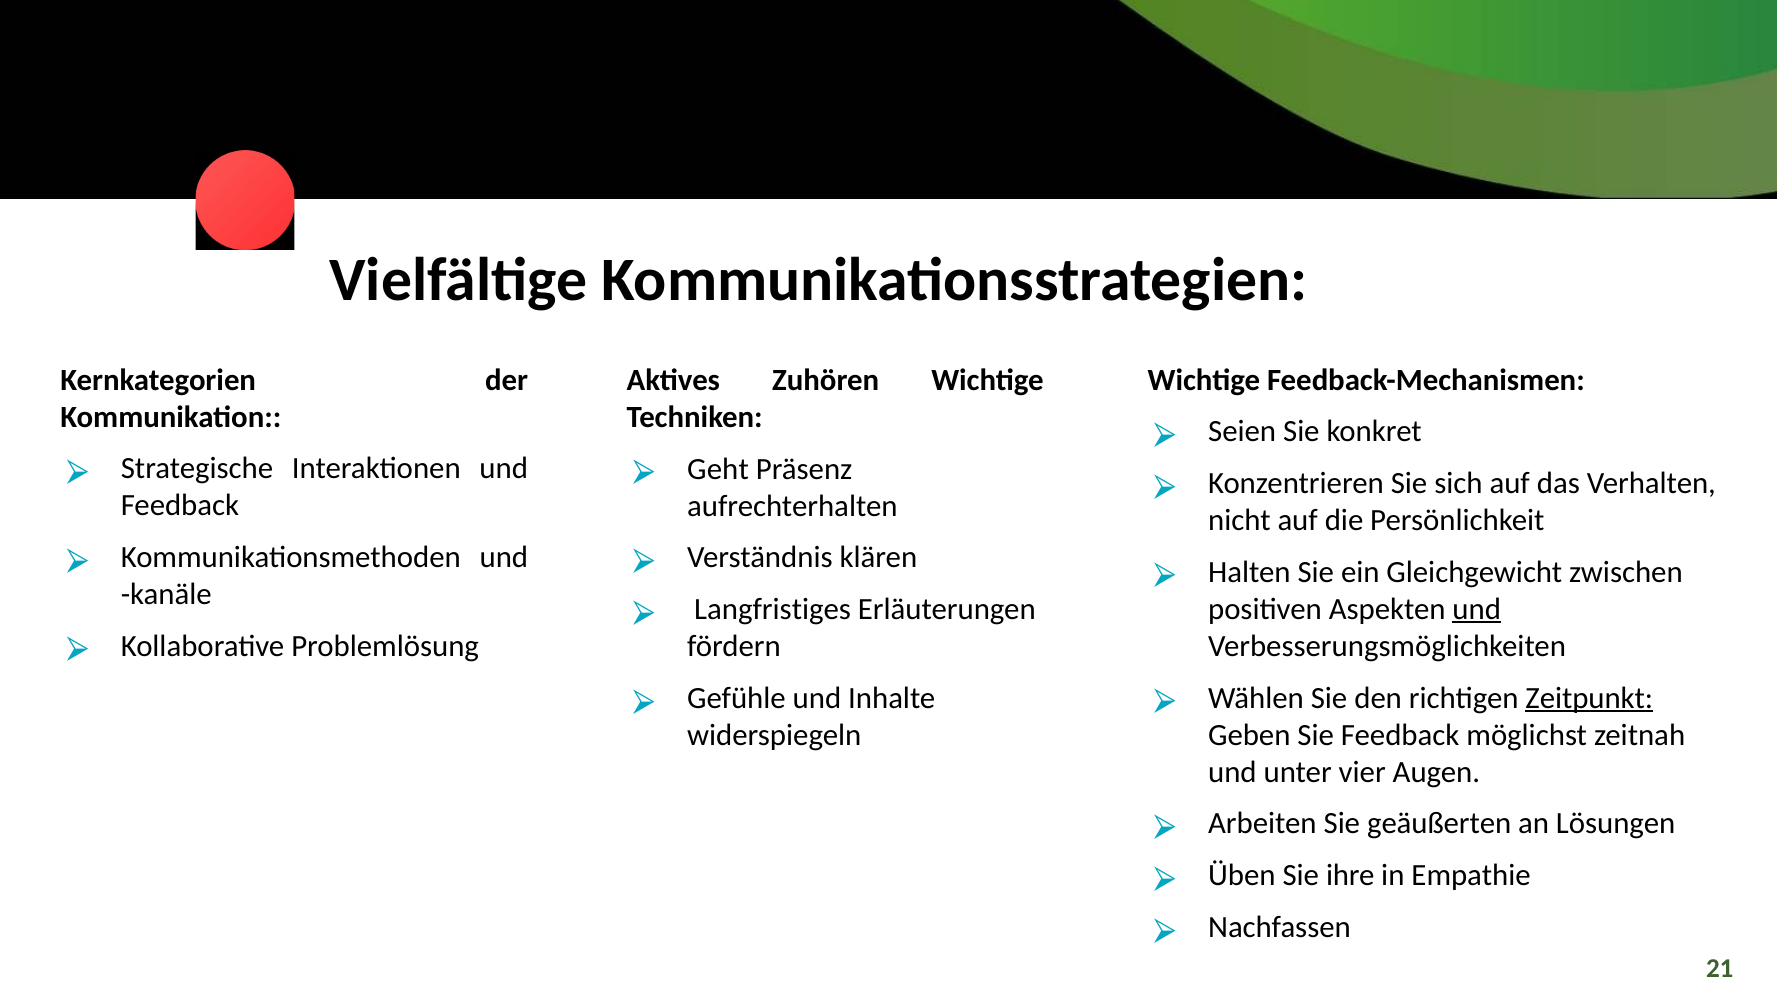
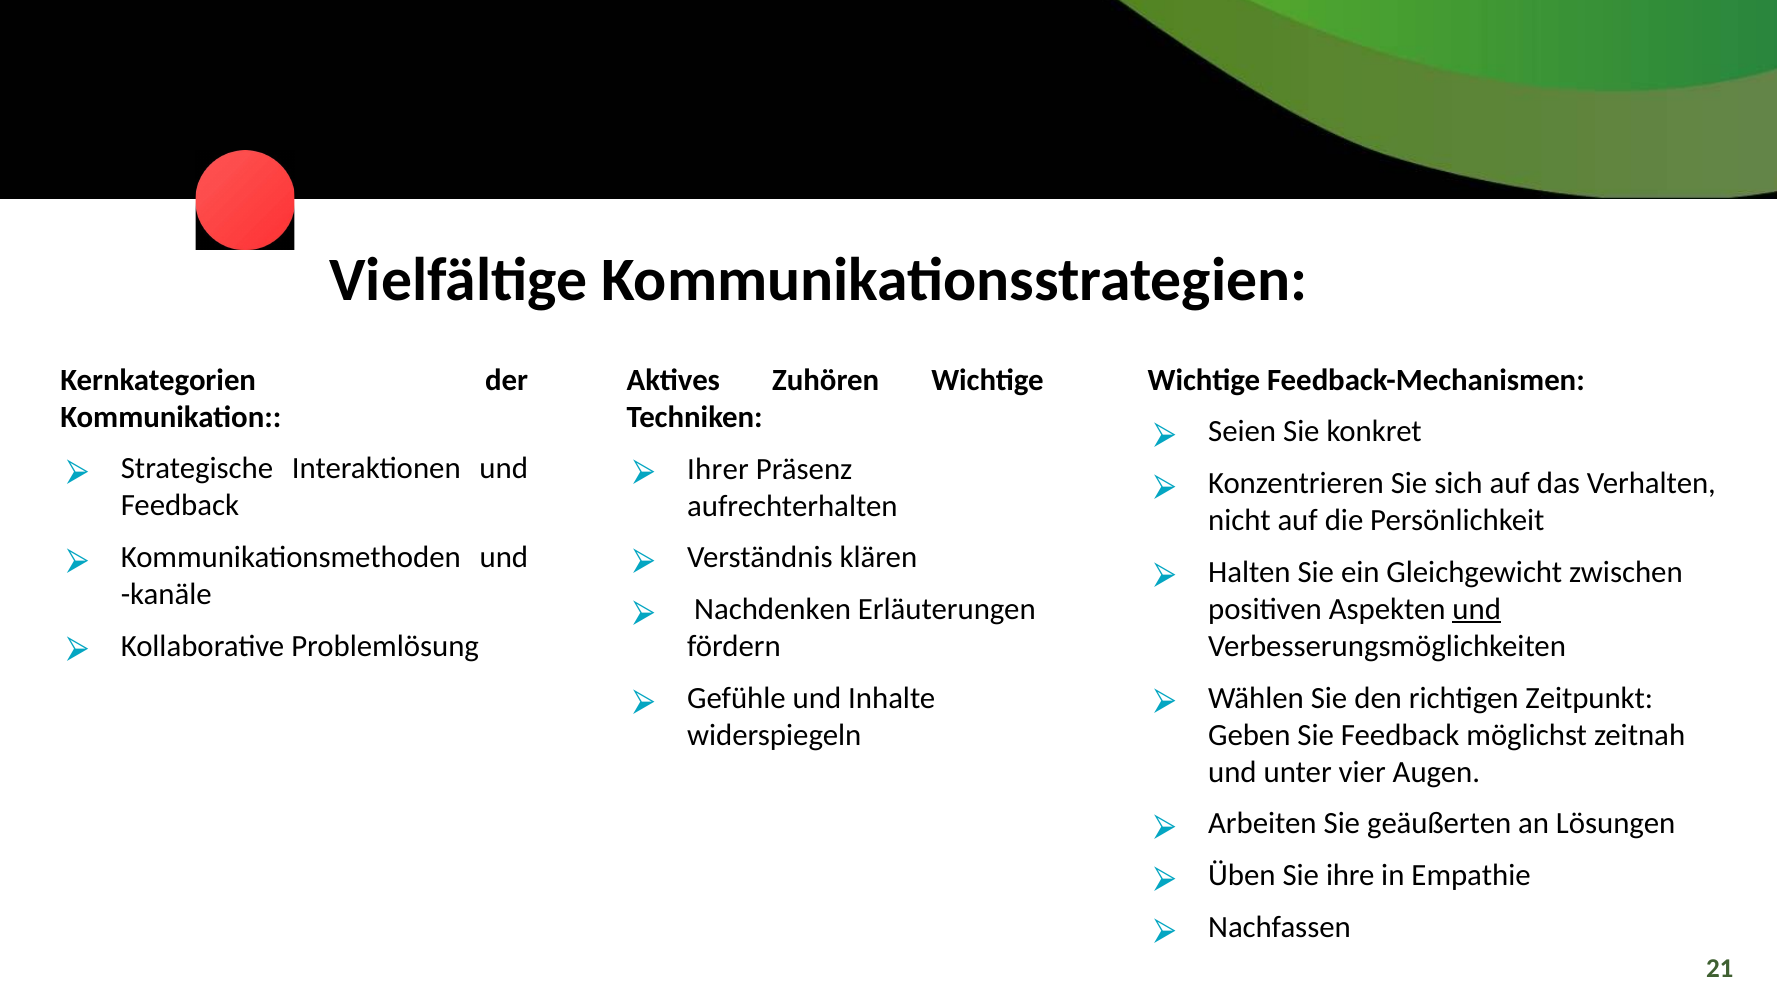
Geht: Geht -> Ihrer (718, 469)
Langfristiges: Langfristiges -> Nachdenken (773, 610)
Zeitpunkt underline: present -> none (1589, 698)
